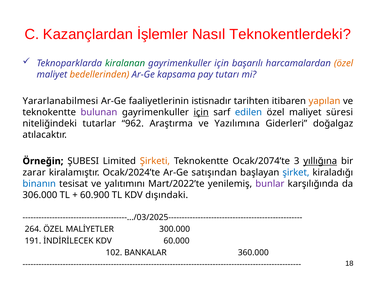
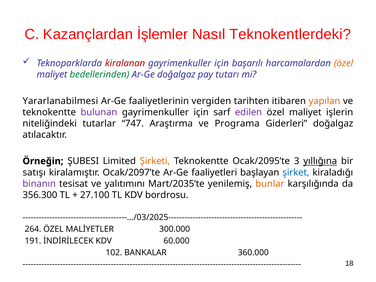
kiralanan colour: green -> red (125, 63)
bedellerinden colour: orange -> green (99, 75)
Ar-Ge kapsama: kapsama -> doğalgaz (176, 75)
istisnadır: istisnadır -> vergiden (211, 101)
için underline: present -> none (201, 112)
edilen colour: blue -> purple (248, 112)
süresi: süresi -> işlerin (340, 112)
962: 962 -> 747 (133, 124)
Yazılımına: Yazılımına -> Programa (237, 124)
Ocak/2074’te: Ocak/2074’te -> Ocak/2095’te (261, 161)
zarar: zarar -> satışı (34, 172)
Ocak/2024’te: Ocak/2024’te -> Ocak/2097’te (131, 172)
satışından: satışından -> faaliyetleri (214, 172)
binanın colour: blue -> purple (39, 184)
Mart/2022’te: Mart/2022’te -> Mart/2035’te (176, 184)
bunlar colour: purple -> orange (270, 184)
306.000: 306.000 -> 356.300 (40, 195)
60.900: 60.900 -> 27.100 (95, 195)
dışındaki: dışındaki -> bordrosu (167, 195)
